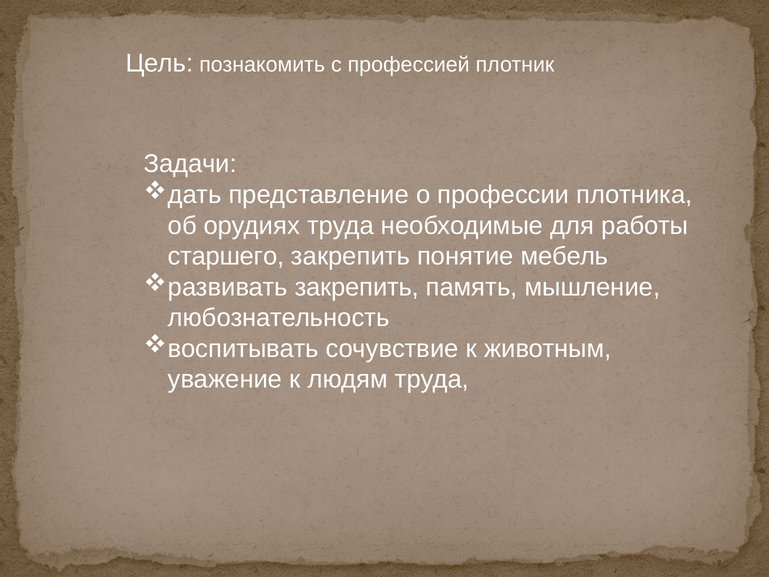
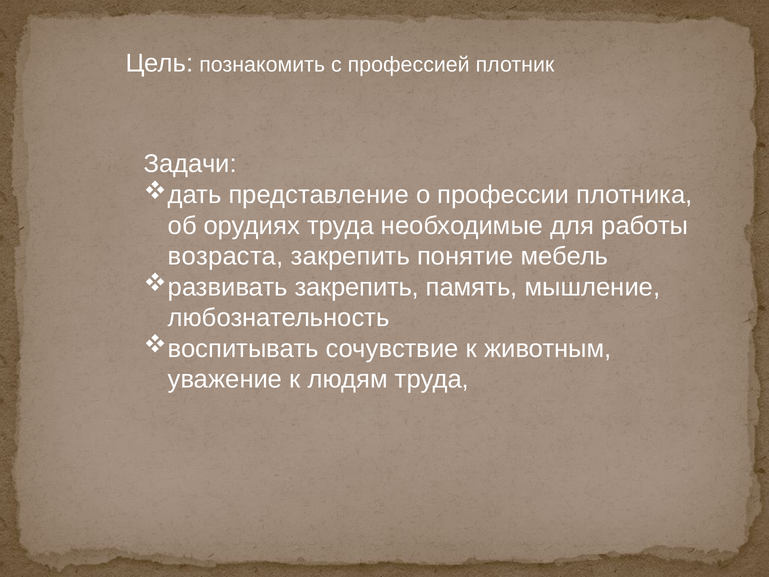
старшего: старшего -> возраста (226, 256)
